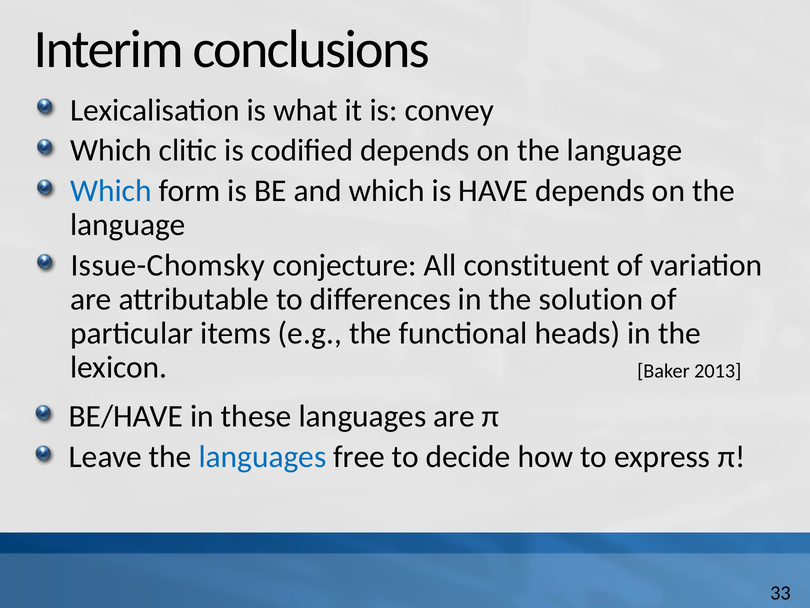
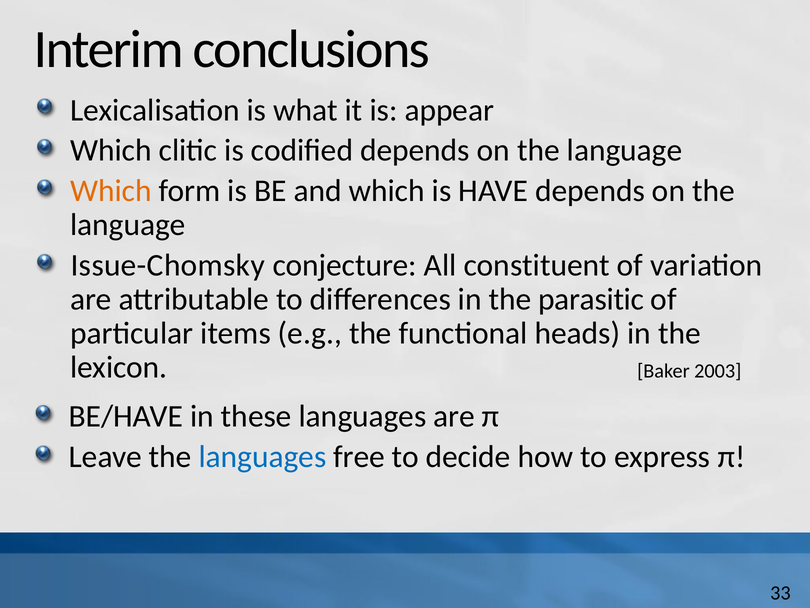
convey: convey -> appear (449, 110)
Which colour: blue -> orange (111, 191)
solution: solution -> parasitic (591, 299)
2013: 2013 -> 2003 (718, 371)
